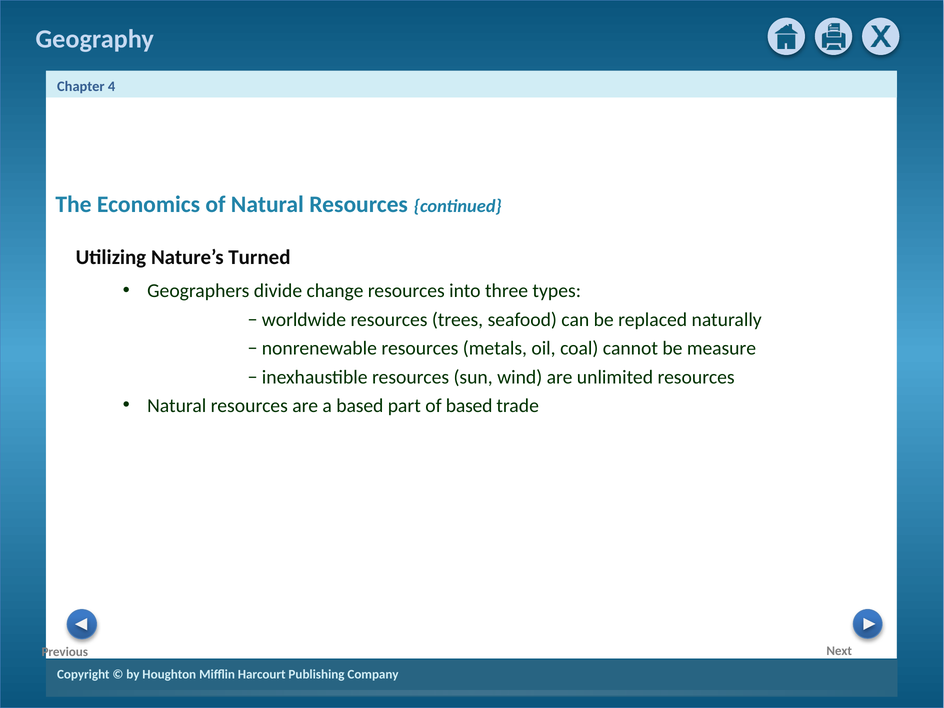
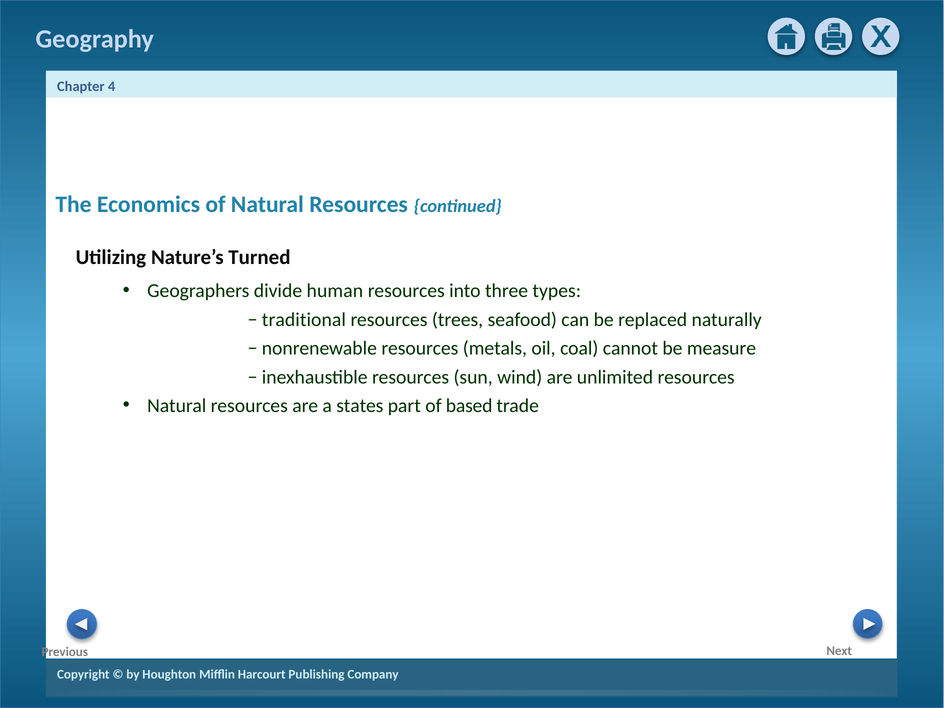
change: change -> human (335, 291)
worldwide: worldwide -> traditional (304, 320)
a based: based -> states (360, 406)
